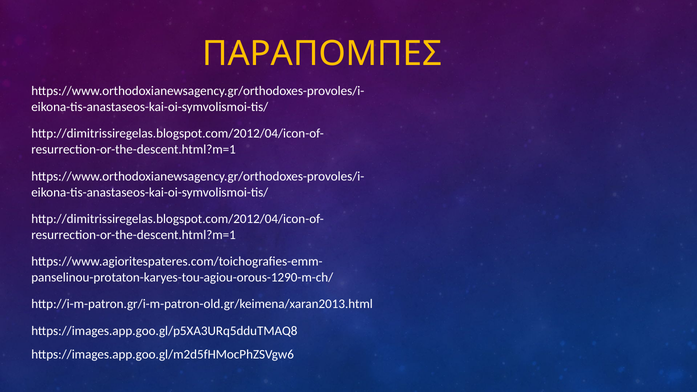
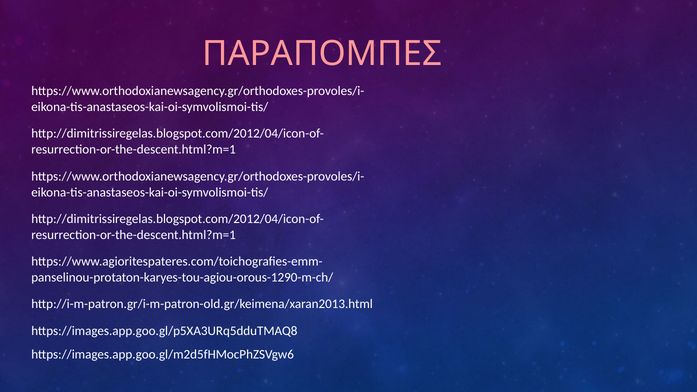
ΠΑΡΑΠΟΜΠΕΣ colour: yellow -> pink (322, 54)
